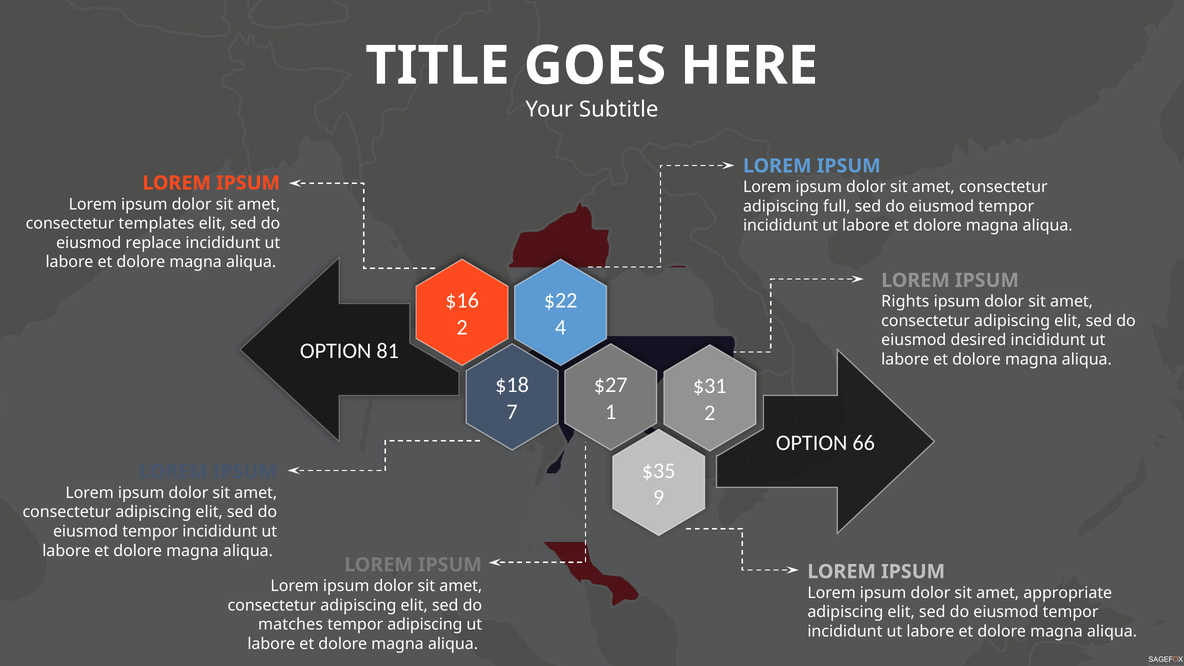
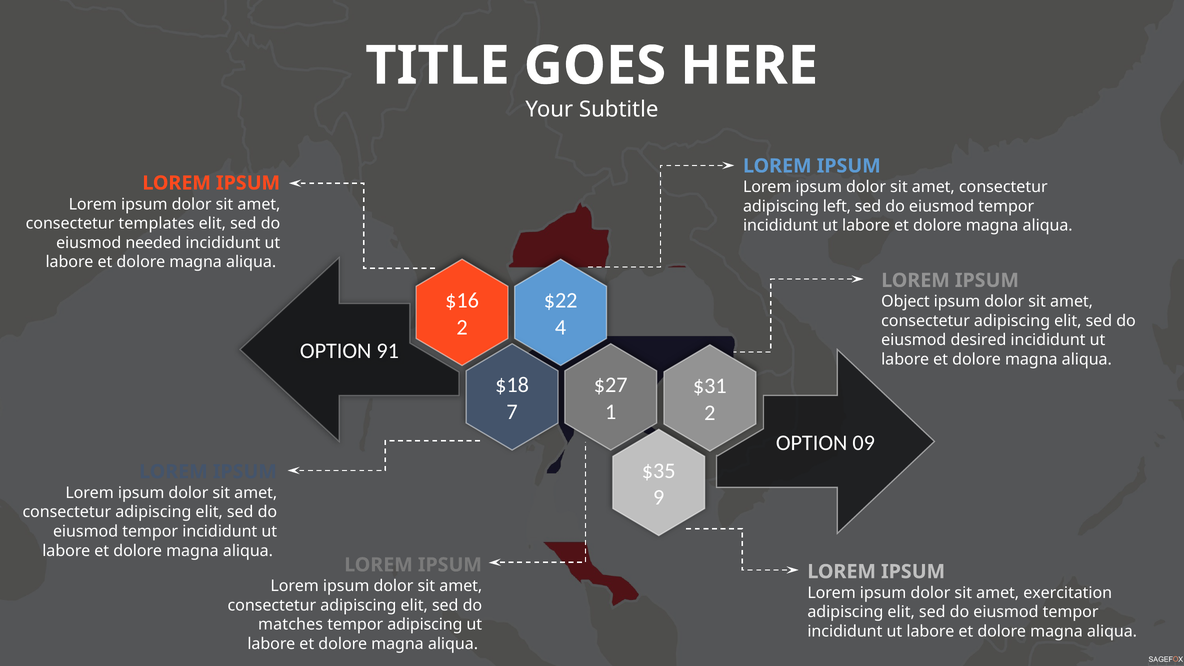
full: full -> left (837, 206)
replace: replace -> needed (153, 243)
Rights: Rights -> Object (905, 302)
81: 81 -> 91 (388, 351)
66: 66 -> 09 (864, 443)
appropriate: appropriate -> exercitation (1068, 593)
